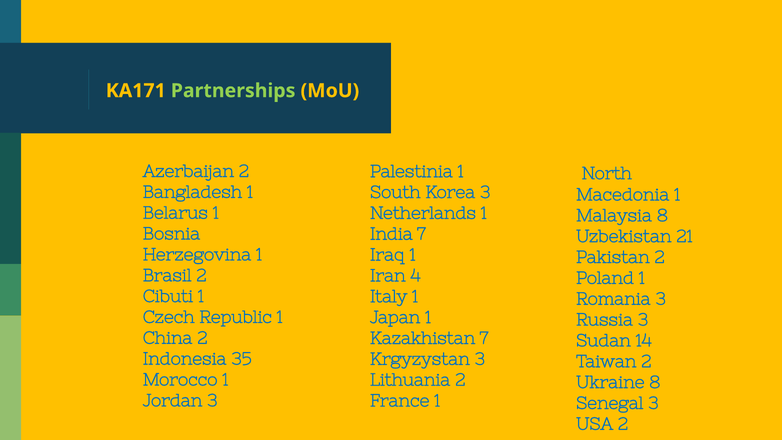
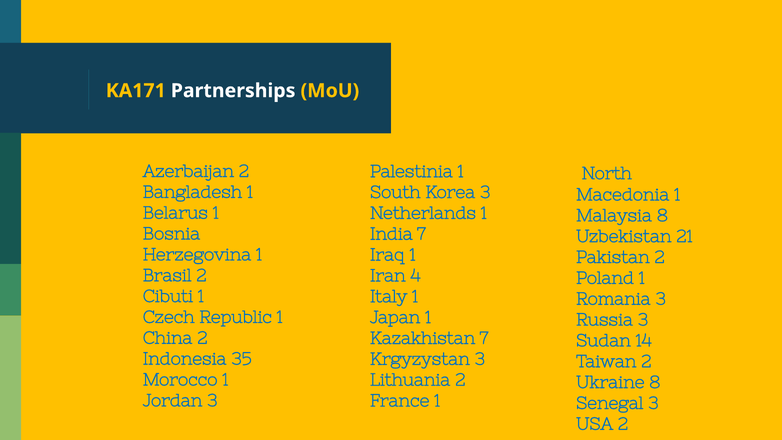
Partnerships colour: light green -> white (233, 91)
